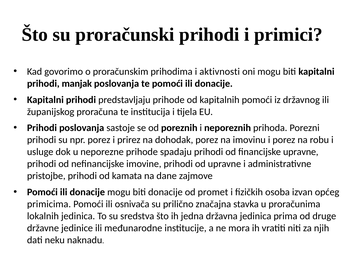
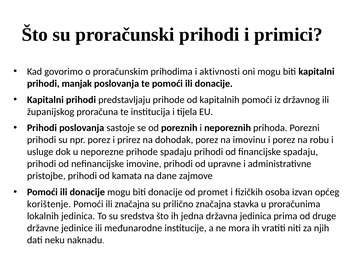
financijske upravne: upravne -> spadaju (301, 152)
primicima: primicima -> korištenje (49, 204)
ili osnivača: osnivača -> značajna (132, 204)
